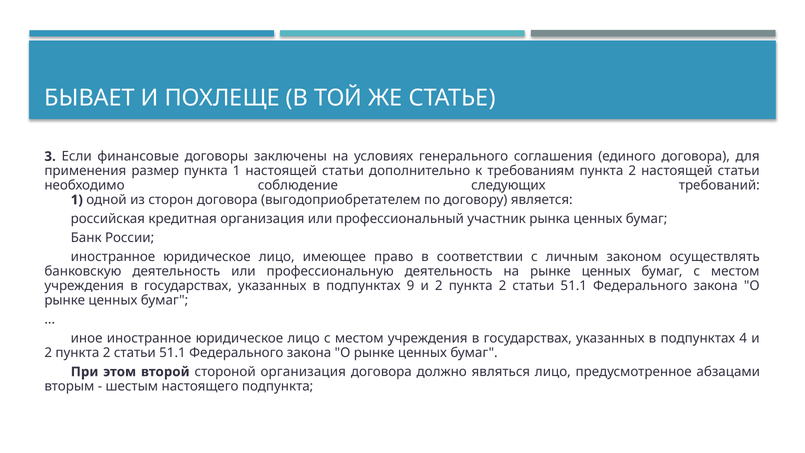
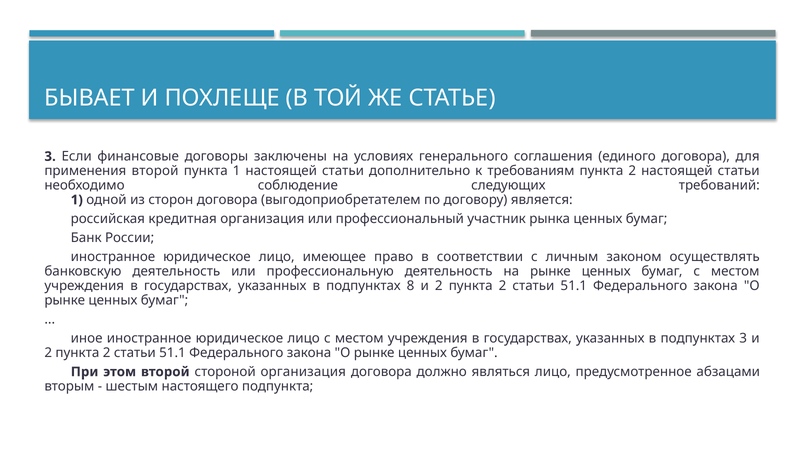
применения размер: размер -> второй (155, 171)
9: 9 -> 8 (411, 286)
подпунктах 4: 4 -> 3 (743, 338)
